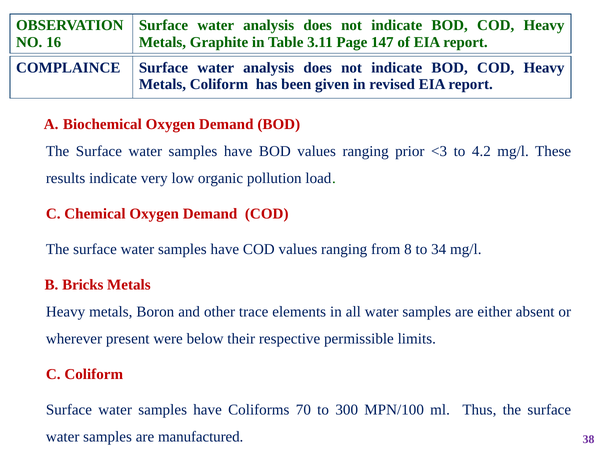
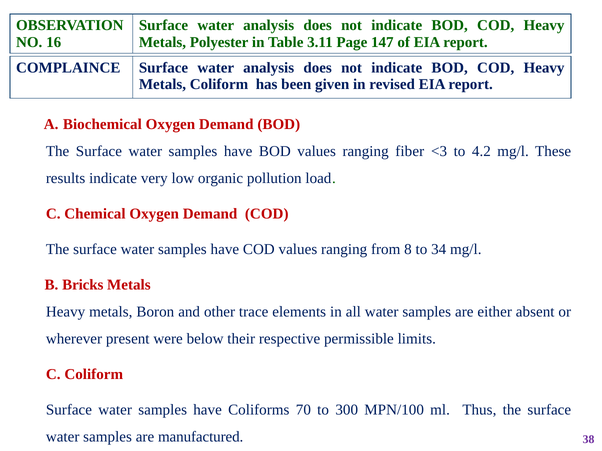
Graphite: Graphite -> Polyester (219, 42)
prior: prior -> fiber (410, 151)
